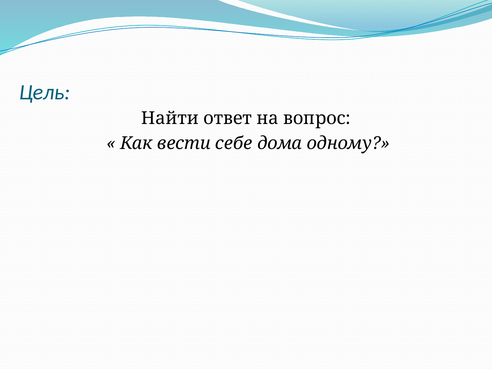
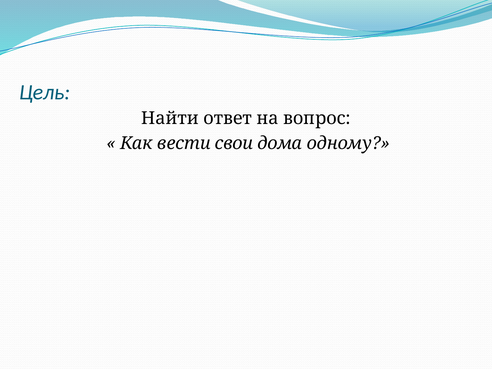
себе: себе -> свои (234, 143)
